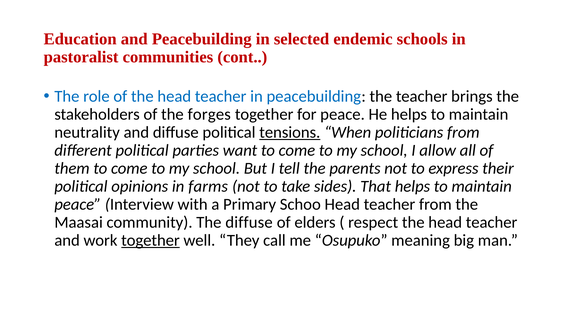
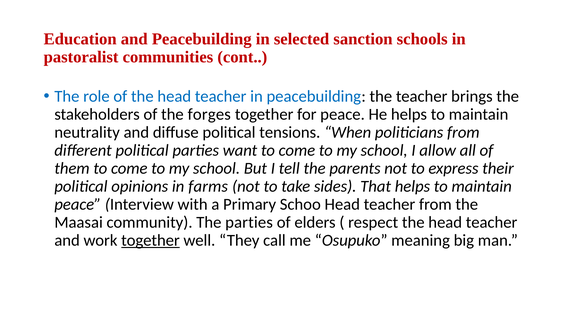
endemic: endemic -> sanction (363, 39)
tensions underline: present -> none (290, 133)
The diffuse: diffuse -> parties (249, 223)
